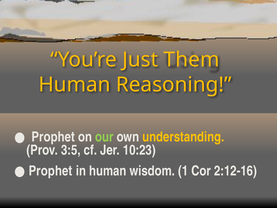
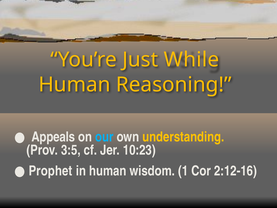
Them: Them -> While (191, 60)
Prophet: Prophet -> Appeals (53, 137)
our colour: light green -> light blue (104, 137)
